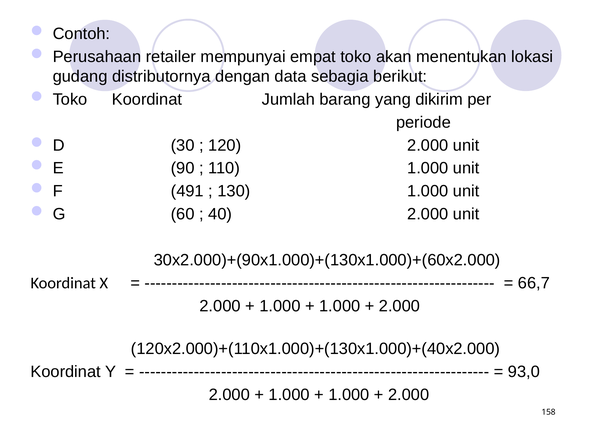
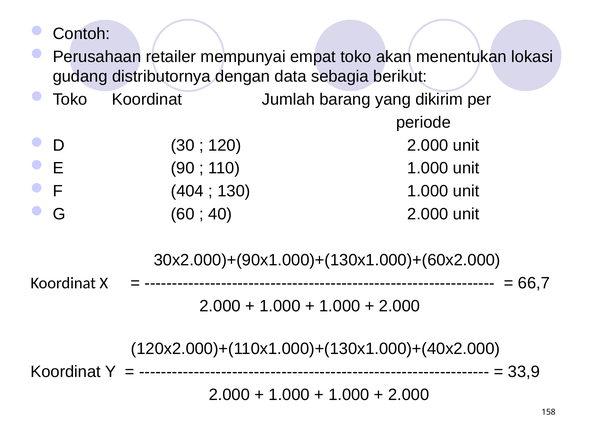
491: 491 -> 404 (187, 191)
93,0: 93,0 -> 33,9 (524, 372)
